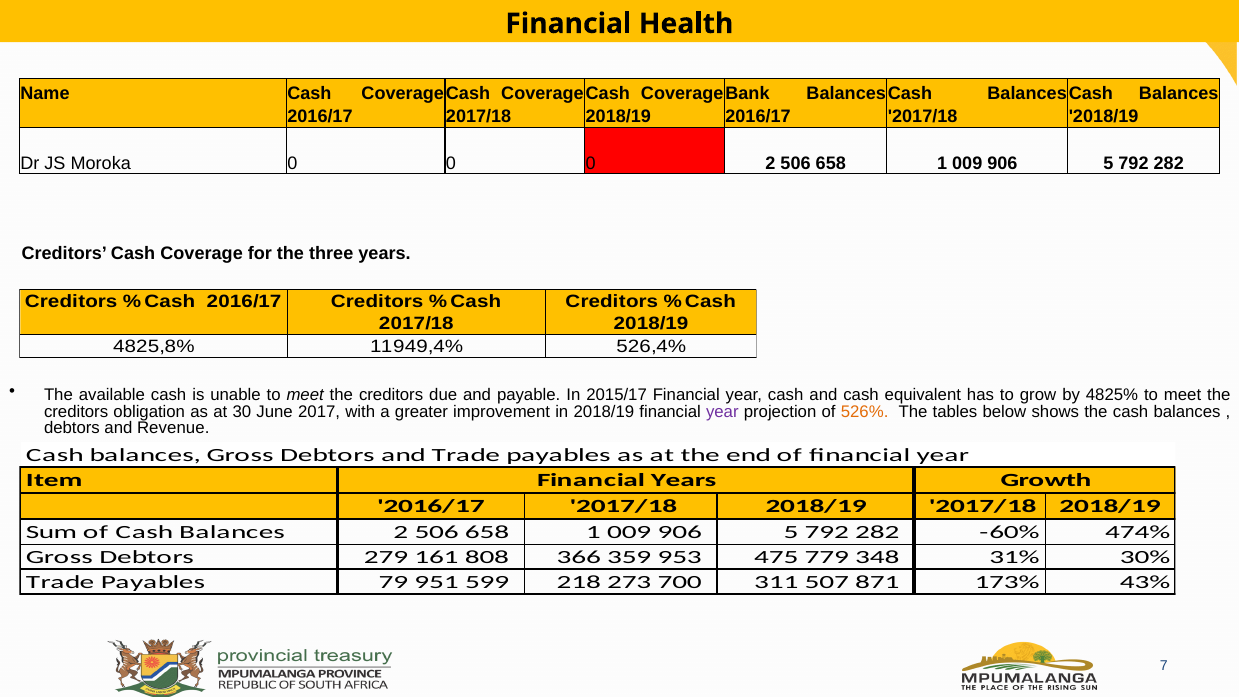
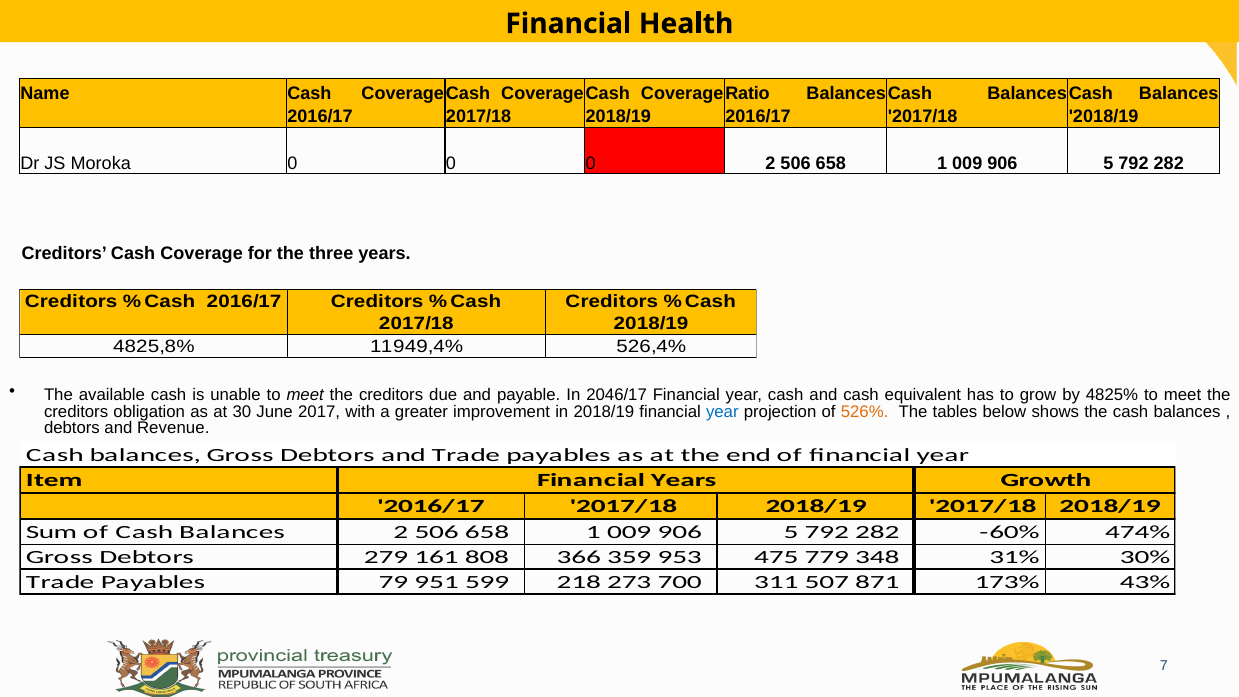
Bank: Bank -> Ratio (748, 93)
2015/17: 2015/17 -> 2046/17 (617, 395)
year colour: purple -> blue (722, 411)
